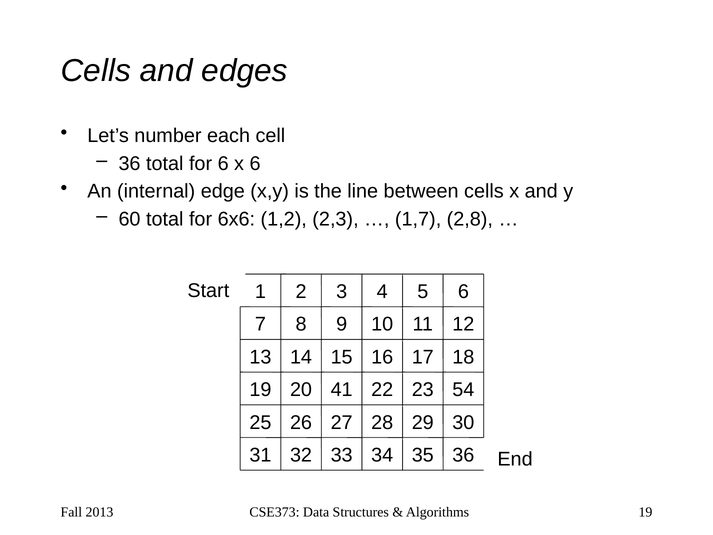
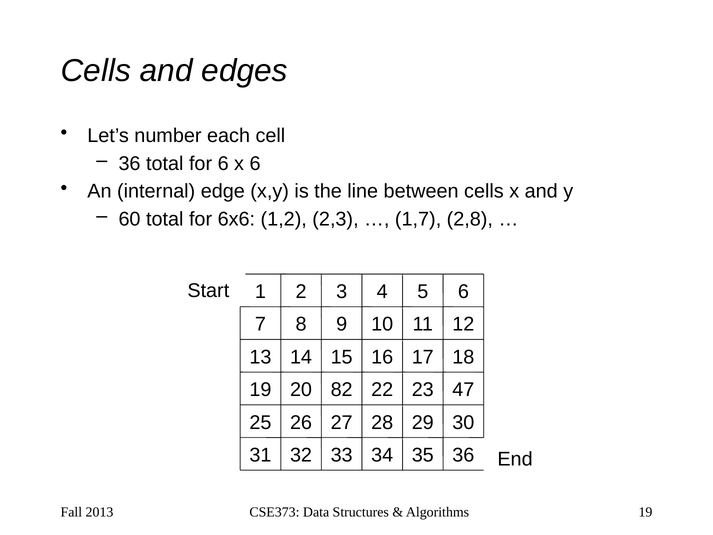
41: 41 -> 82 (342, 390)
54: 54 -> 47 (463, 390)
